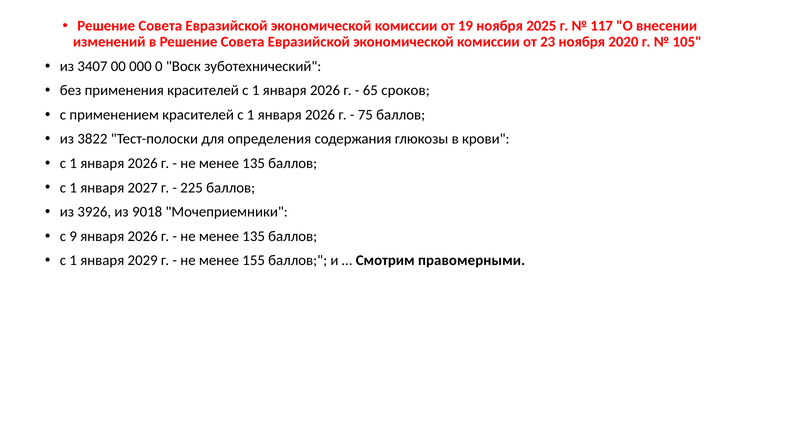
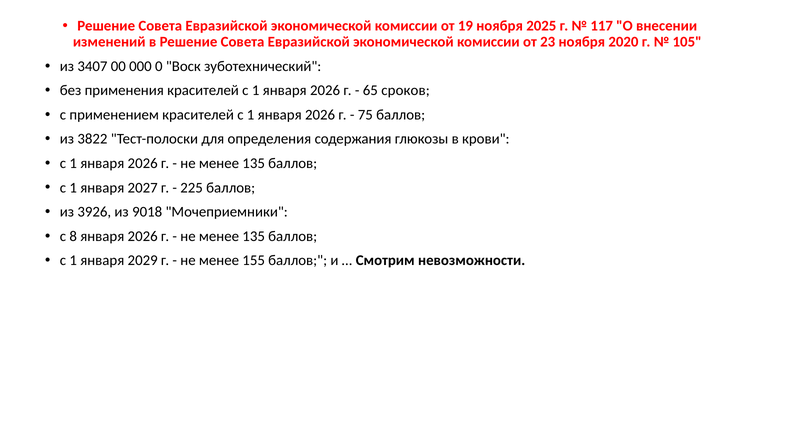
9: 9 -> 8 (73, 236)
правомерными: правомерными -> невозможности (472, 260)
